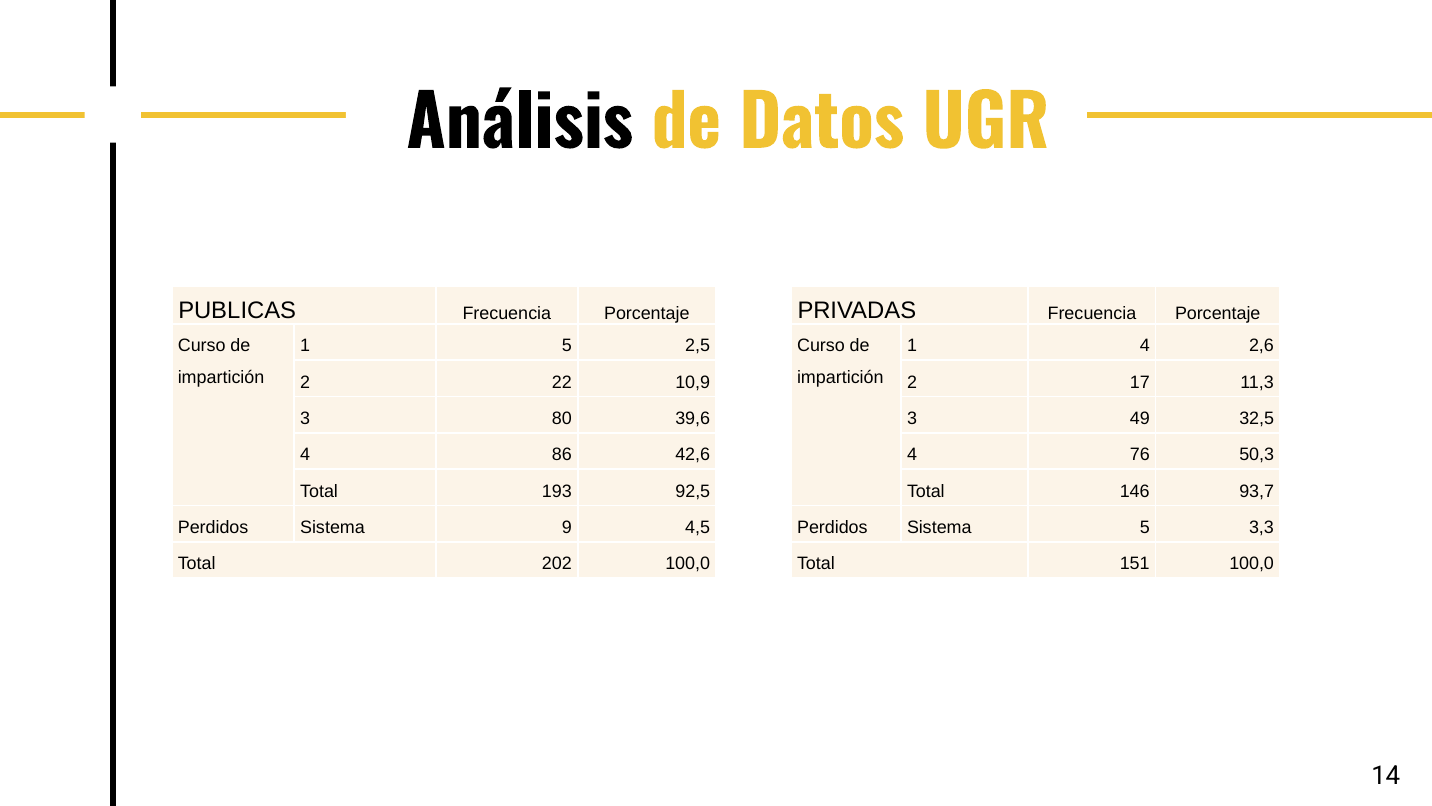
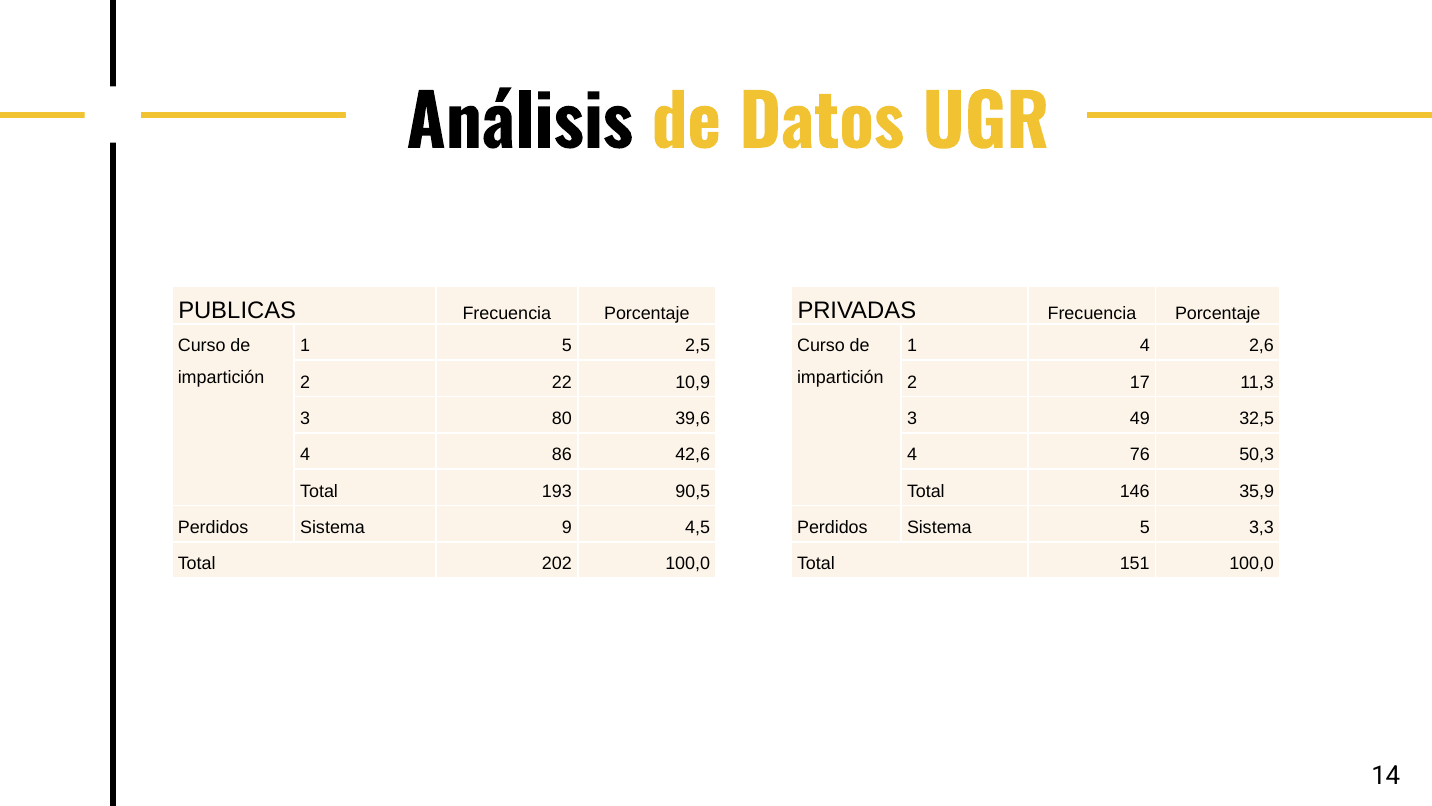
92,5: 92,5 -> 90,5 (693, 491)
93,7: 93,7 -> 35,9 (1257, 491)
